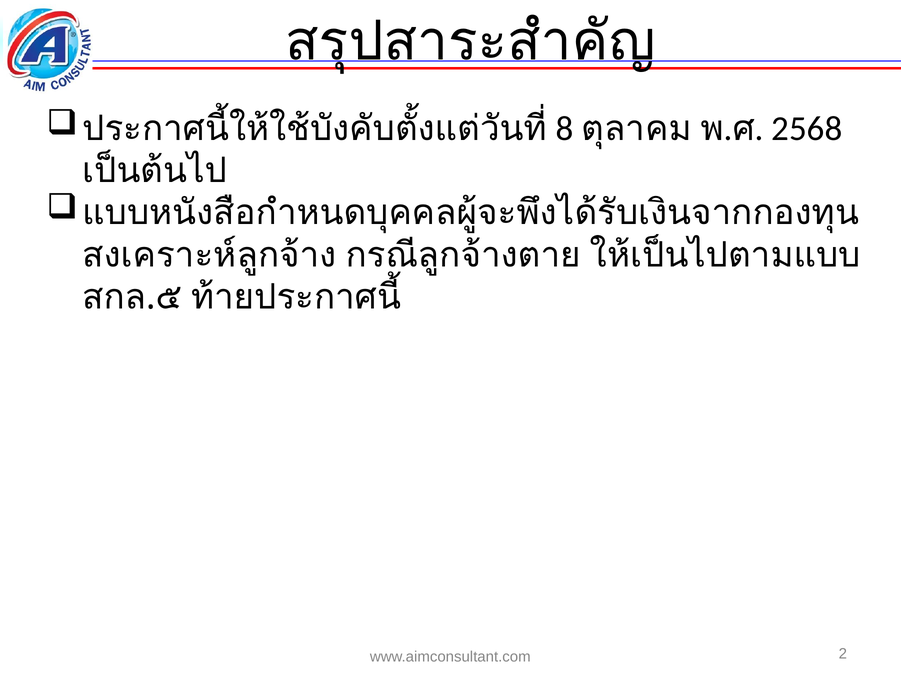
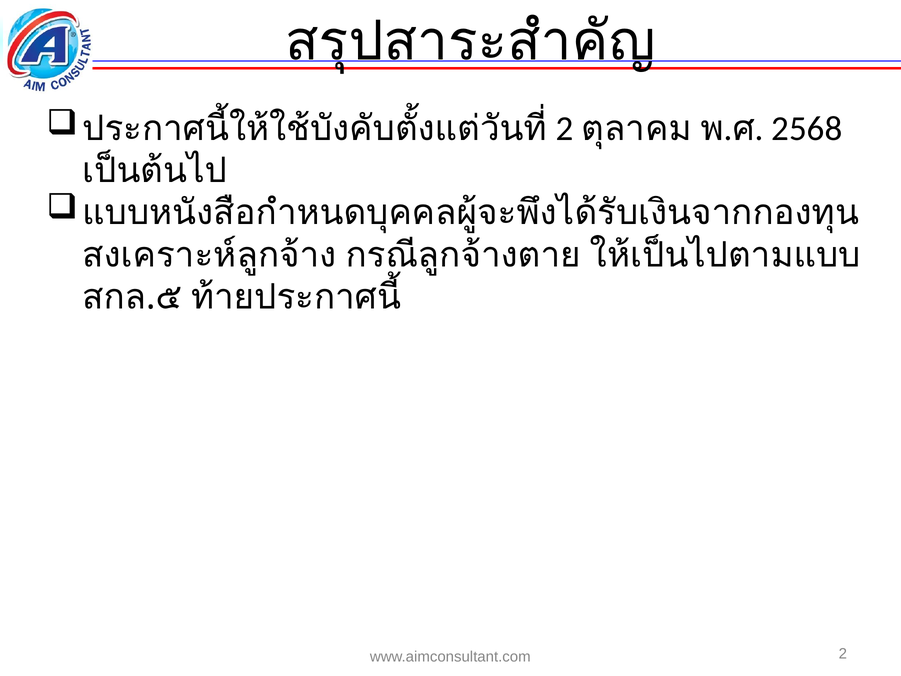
8: 8 -> 2 (565, 129)
